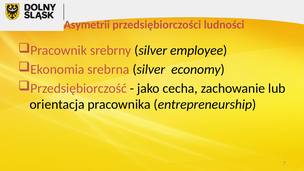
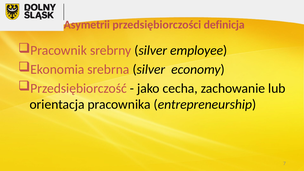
ludności: ludności -> definicja (224, 25)
